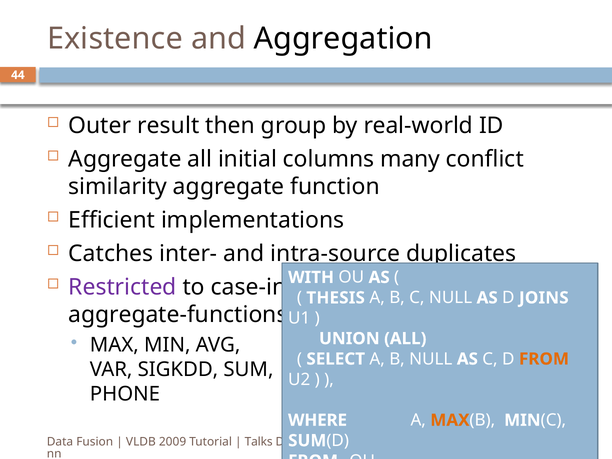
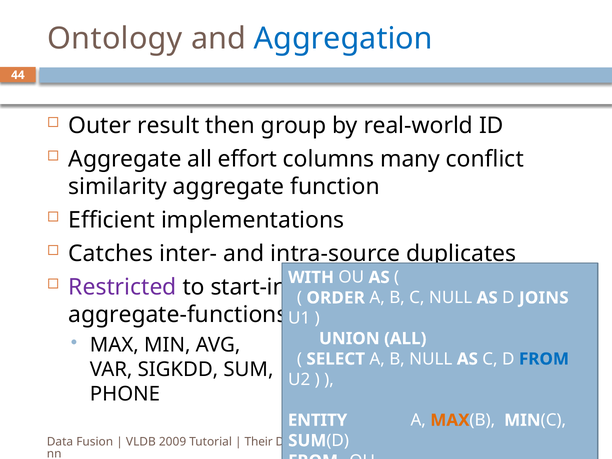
Existence: Existence -> Ontology (115, 39)
Aggregation colour: black -> blue (343, 39)
initial: initial -> effort (248, 159)
case-in: case-in -> start-in (249, 287)
THESIS: THESIS -> ORDER (336, 298)
FROM colour: orange -> blue (544, 359)
WHERE: WHERE -> ENTITY (318, 420)
Talks: Talks -> Their (259, 442)
